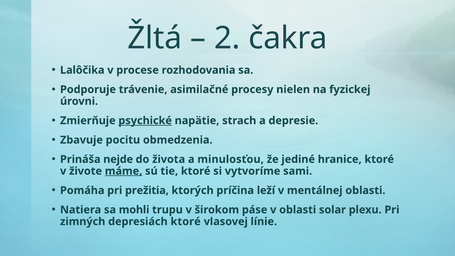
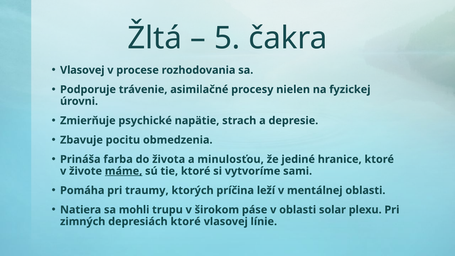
2: 2 -> 5 (227, 38)
Lalôčika: Lalôčika -> Vlasovej (82, 70)
psychické underline: present -> none (145, 121)
nejde: nejde -> farba (118, 159)
prežitia: prežitia -> traumy (147, 190)
